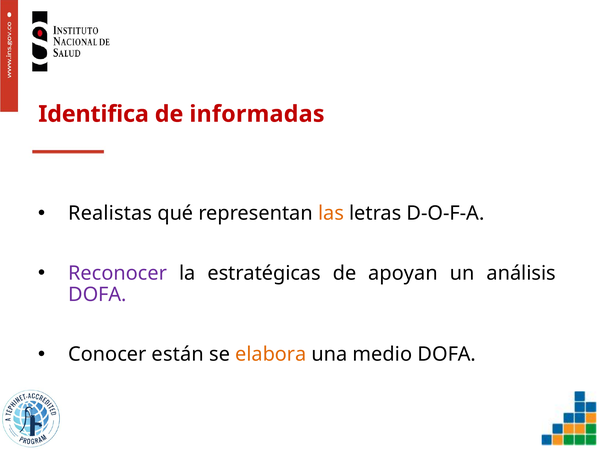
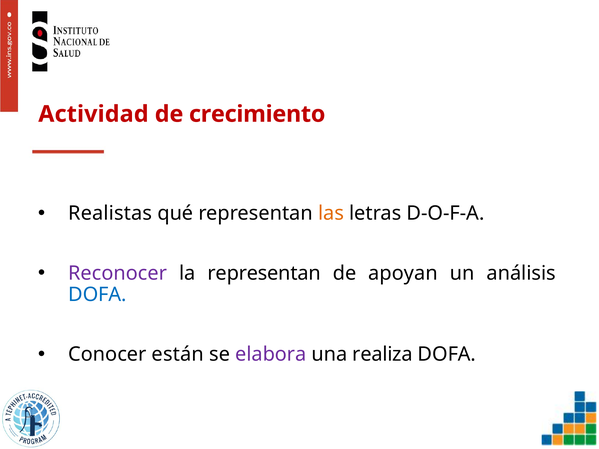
Identifica: Identifica -> Actividad (93, 114)
informadas: informadas -> crecimiento (257, 114)
la estratégicas: estratégicas -> representan (264, 273)
DOFA colour: purple -> blue (97, 295)
elabora colour: orange -> purple (271, 355)
medio: medio -> realiza (382, 355)
